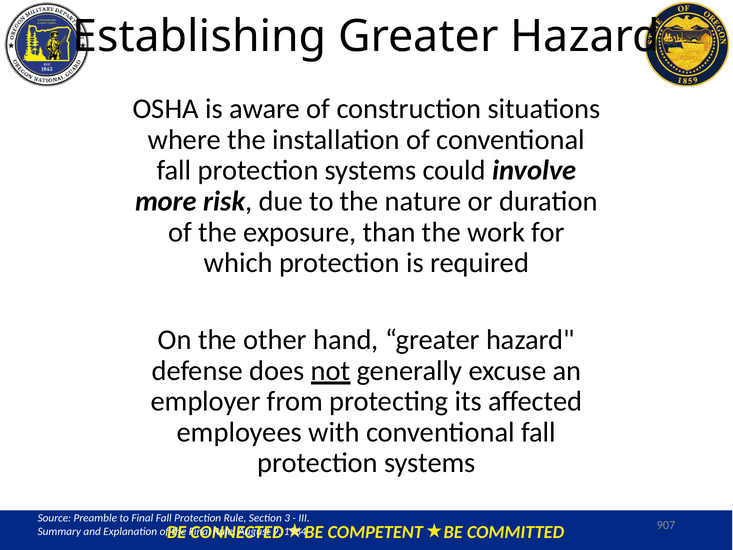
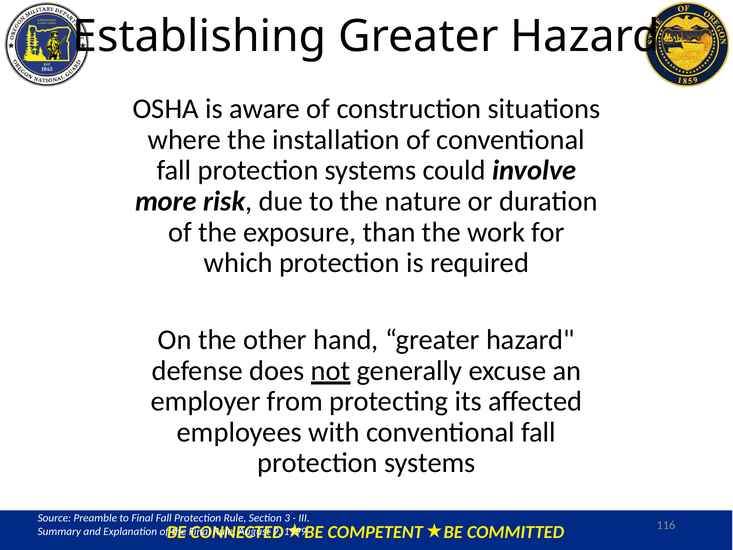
907: 907 -> 116 (666, 525)
1964: 1964 -> 1999 (295, 532)
